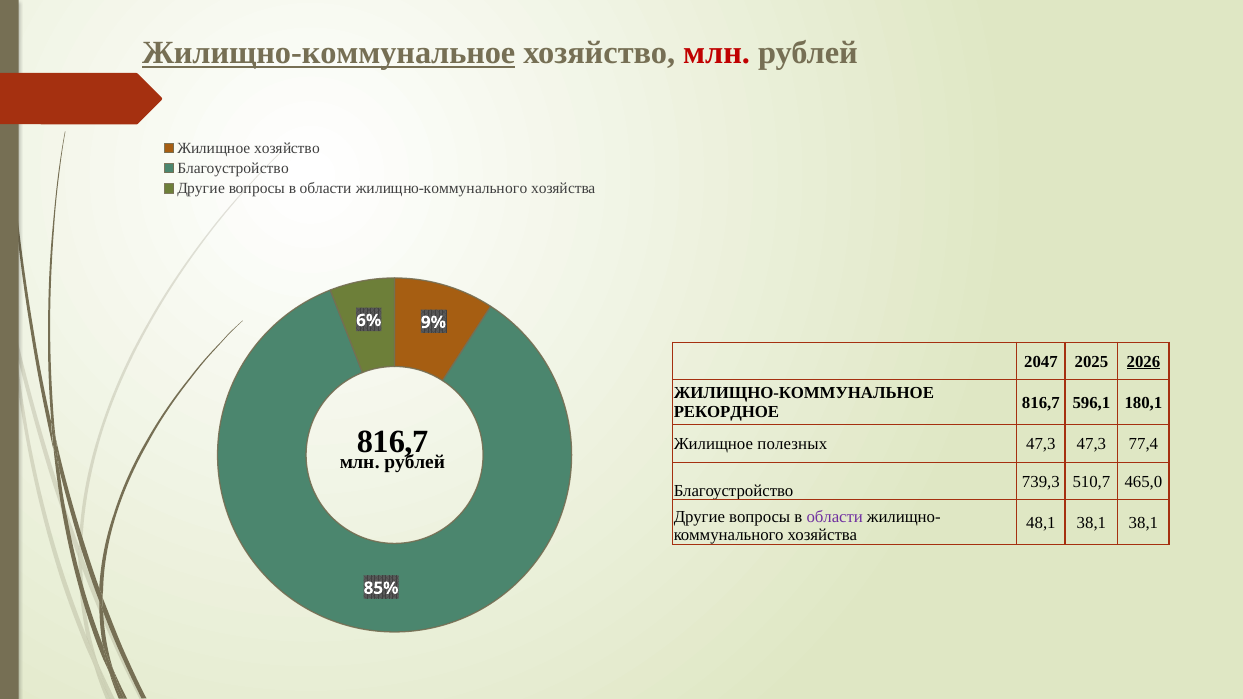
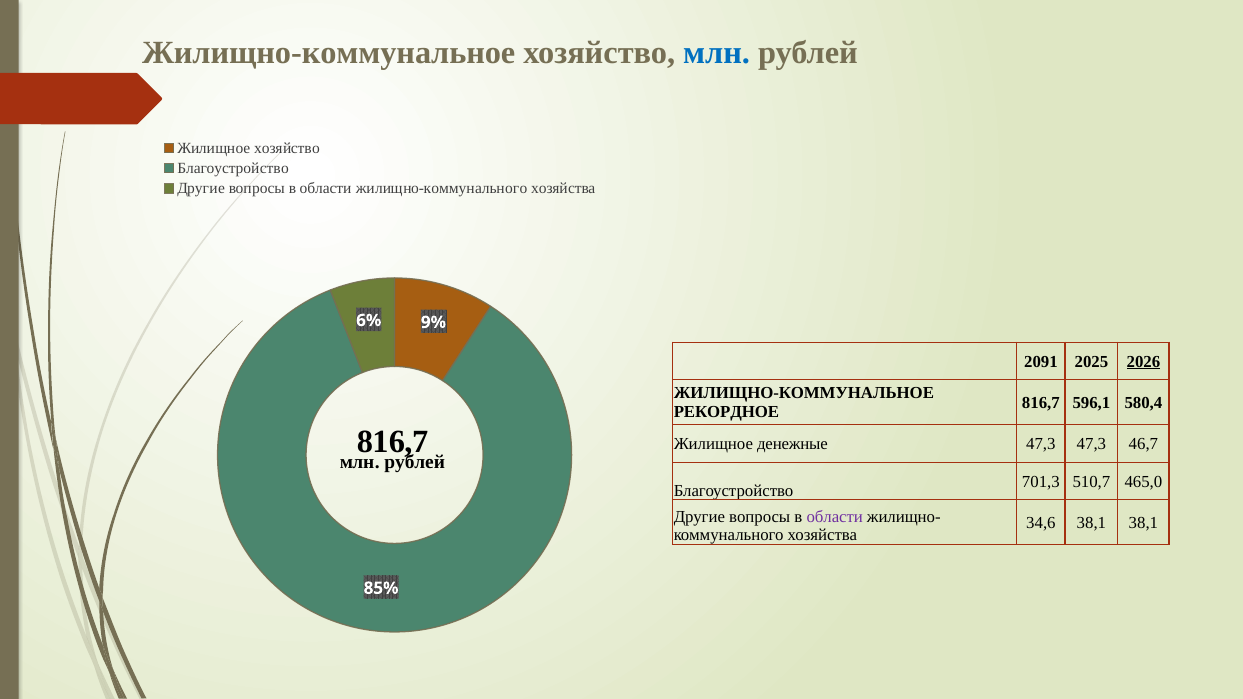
Жилищно-коммунальное underline: present -> none (329, 53)
млн colour: red -> blue (717, 53)
2047: 2047 -> 2091 (1041, 362)
180,1: 180,1 -> 580,4 (1143, 403)
полезных: полезных -> денежные (792, 444)
77,4: 77,4 -> 46,7 (1143, 444)
739,3: 739,3 -> 701,3 (1041, 482)
48,1: 48,1 -> 34,6 (1041, 523)
